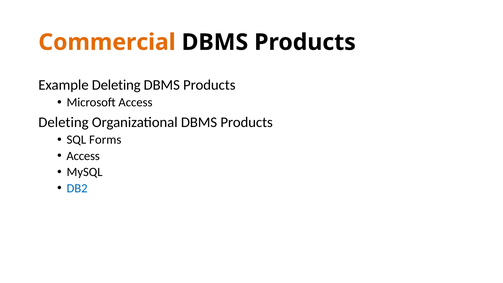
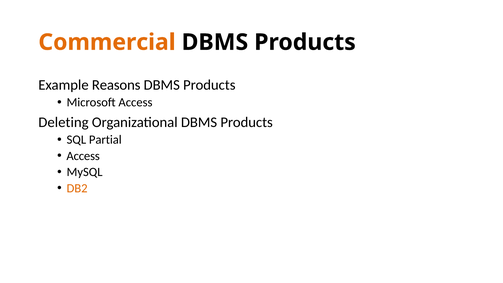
Example Deleting: Deleting -> Reasons (116, 85)
Forms: Forms -> Partial (105, 140)
DB2 colour: blue -> orange (77, 188)
